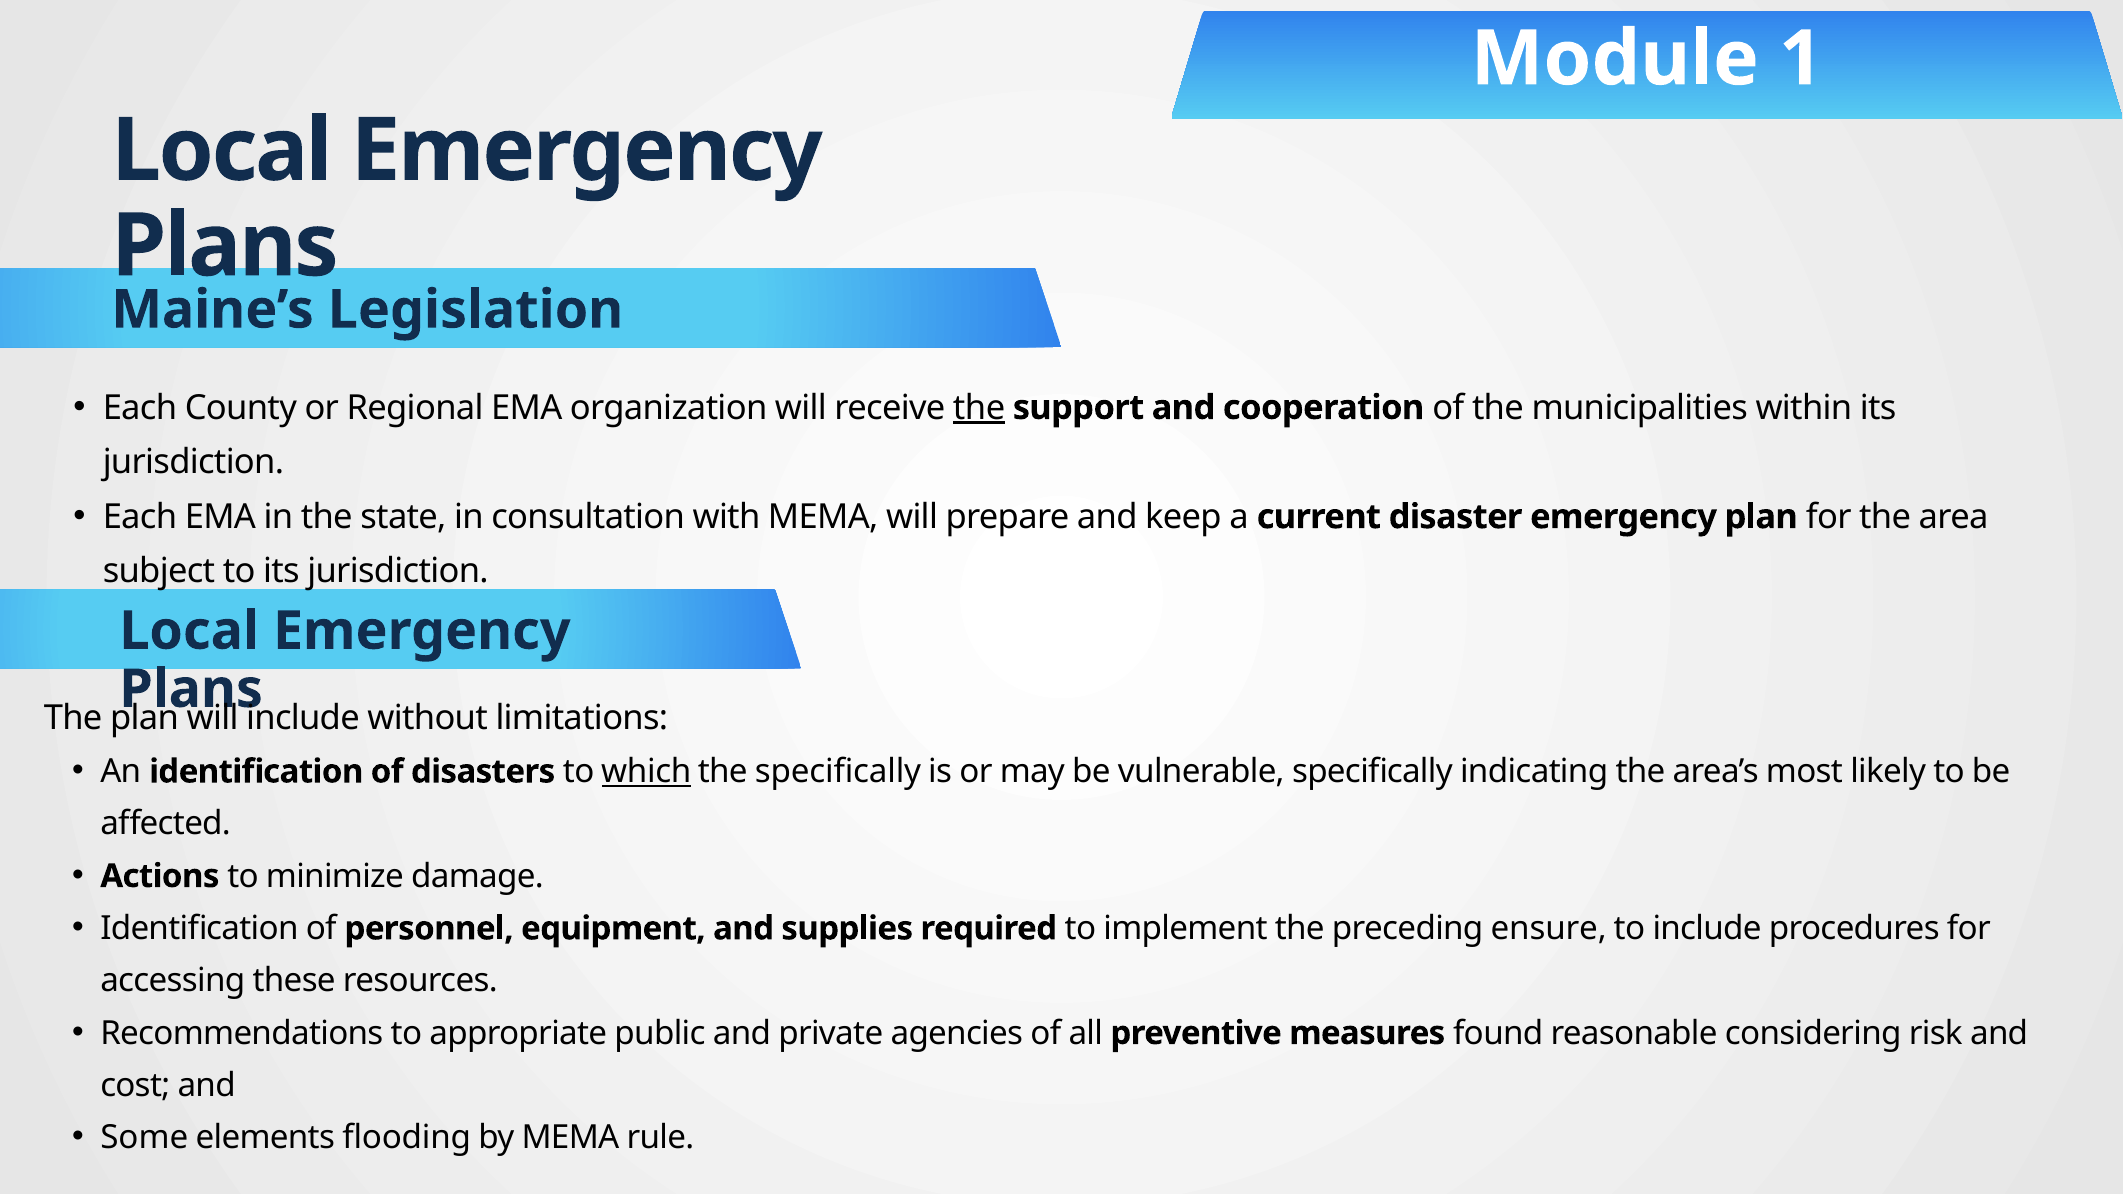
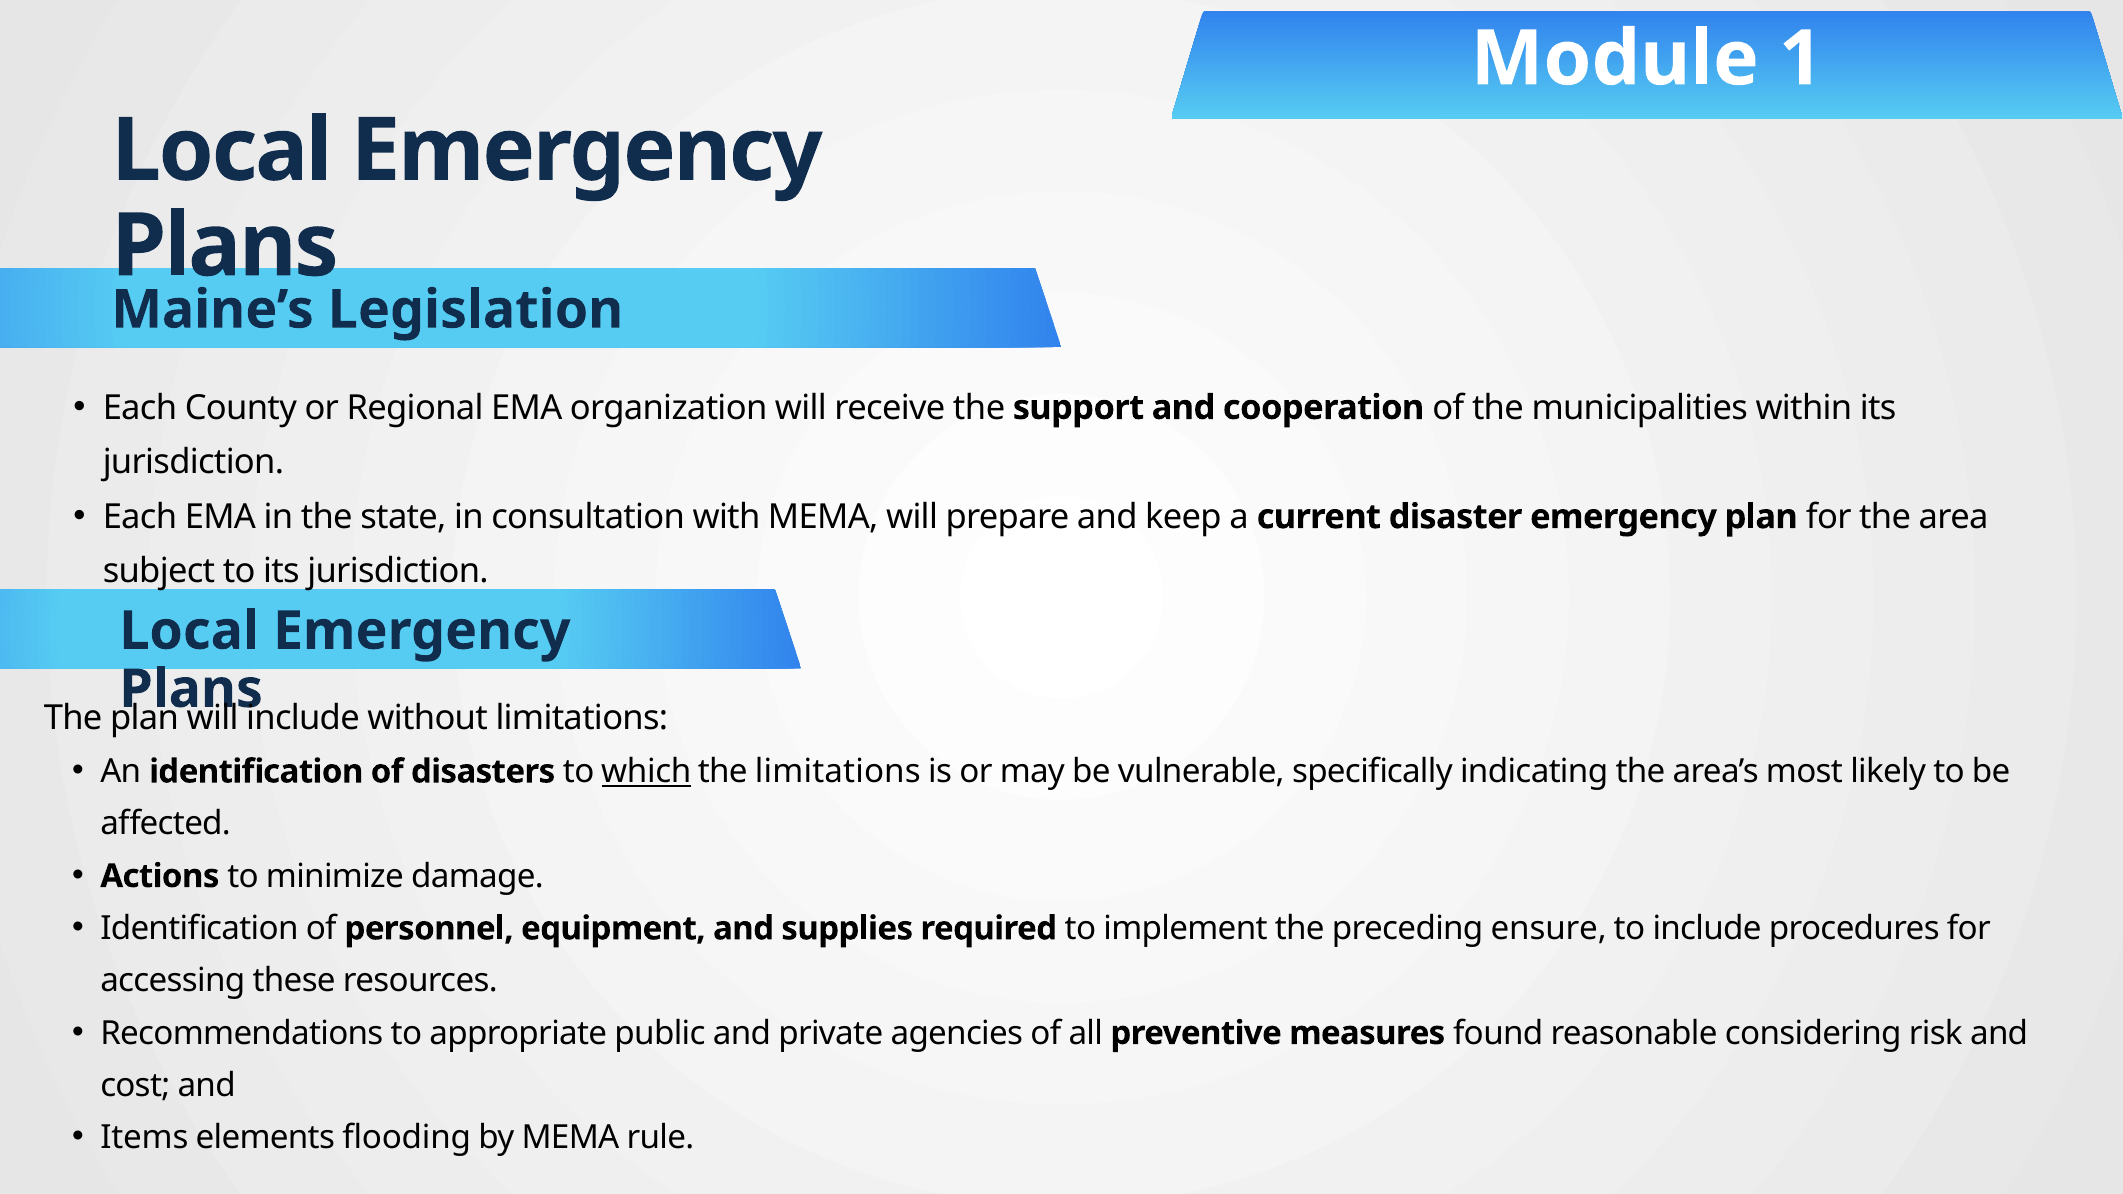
the underline: present -> none (979, 408)
the specifically: specifically -> limitations (838, 772)
Some: Some -> Items (144, 1138)
